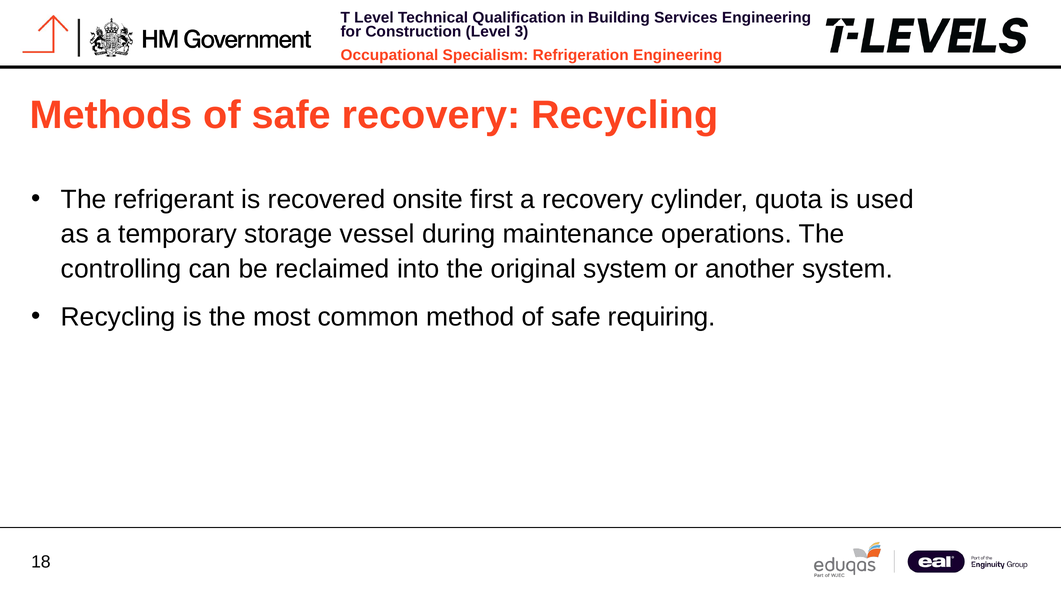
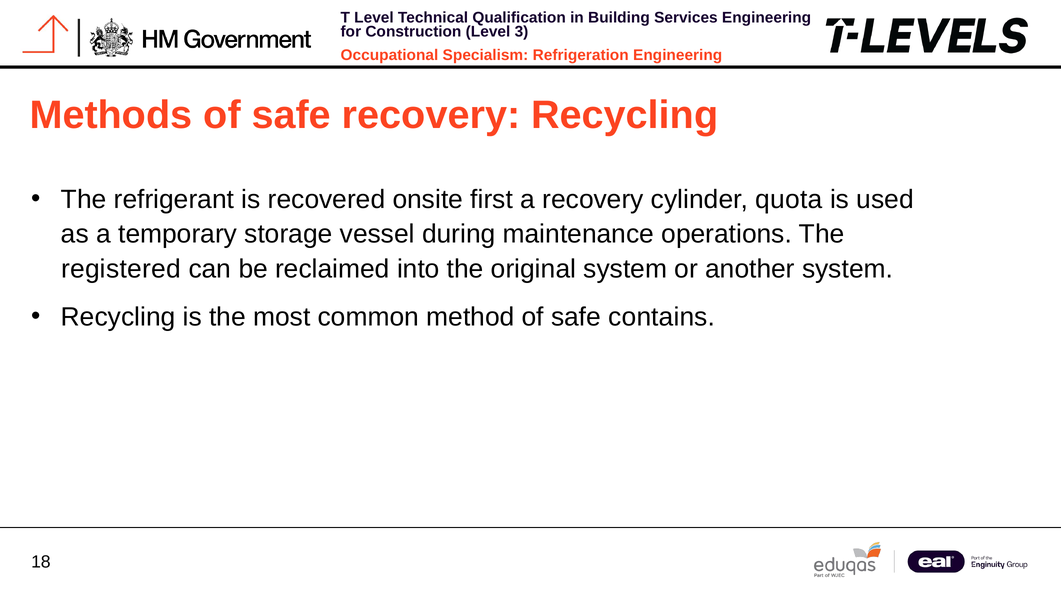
controlling: controlling -> registered (121, 269)
requiring: requiring -> contains (662, 317)
